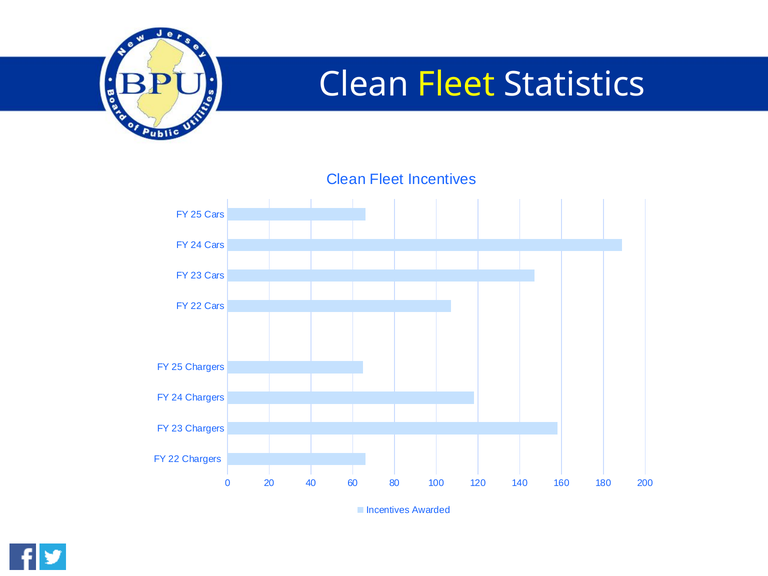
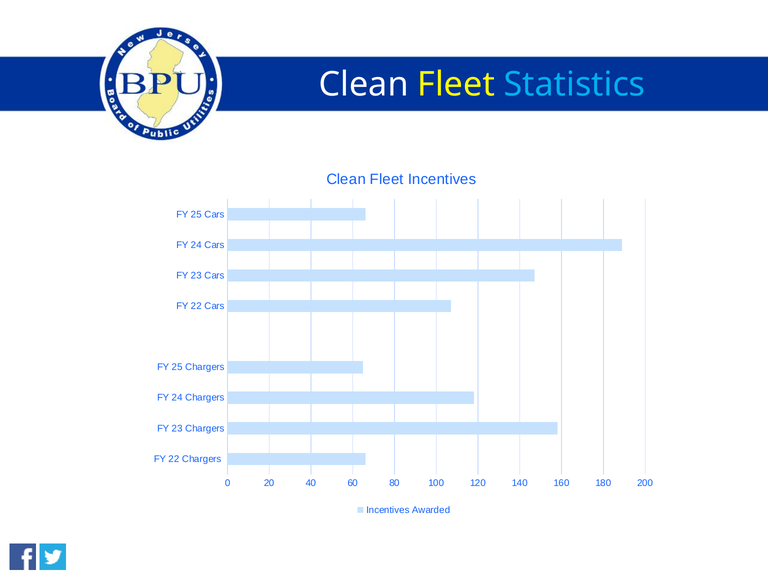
Statistics colour: white -> light blue (574, 84)
